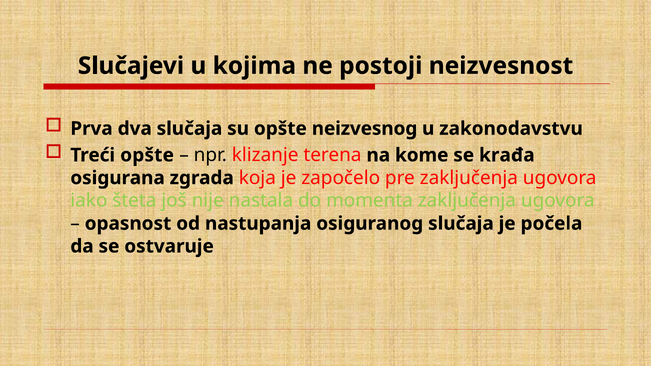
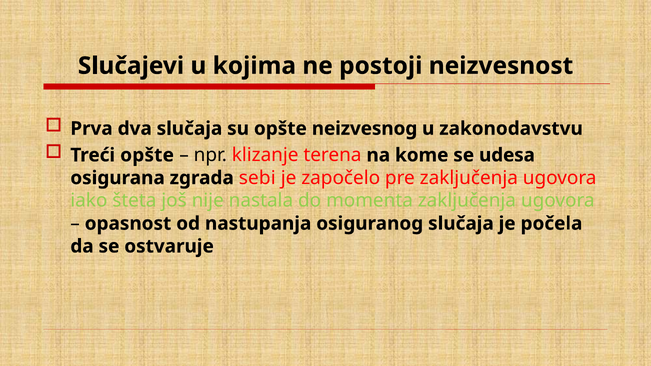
krađa: krađa -> udesa (507, 155)
koja: koja -> sebi (257, 178)
